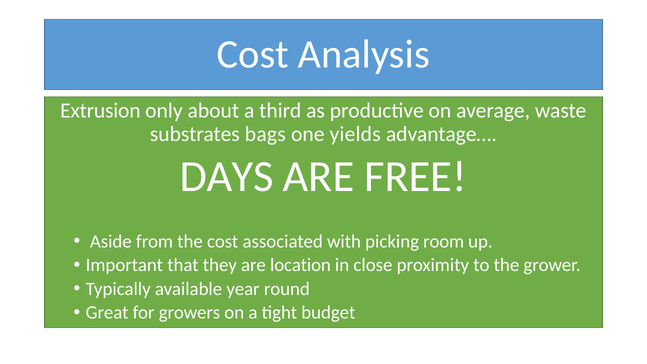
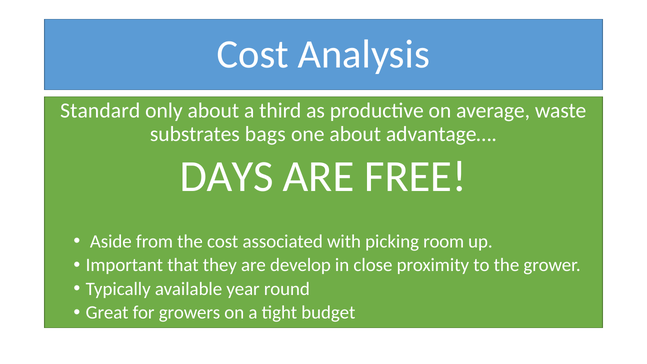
Extrusion: Extrusion -> Standard (100, 111)
one yields: yields -> about (355, 134)
location: location -> develop (300, 265)
